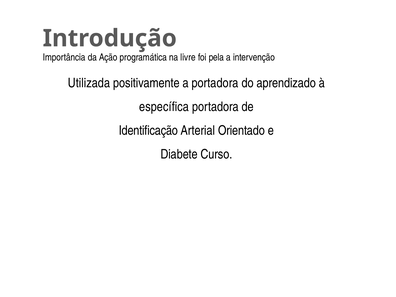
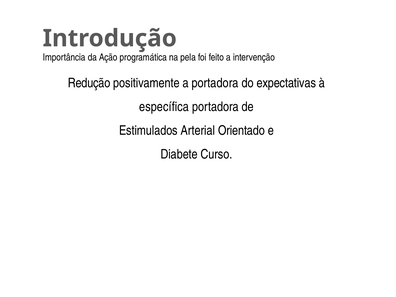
livre: livre -> pela (188, 57)
pela: pela -> feito (216, 57)
Utilizada: Utilizada -> Redução (89, 83)
aprendizado: aprendizado -> expectativas (286, 83)
Identificação: Identificação -> Estimulados (148, 131)
